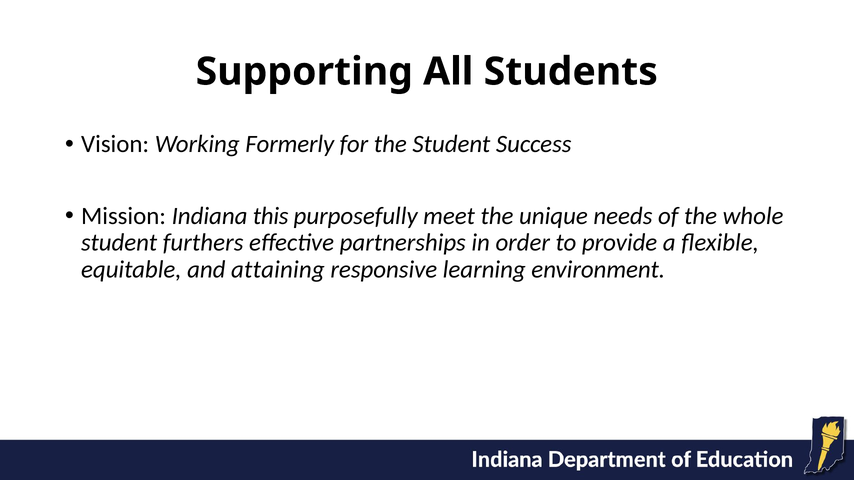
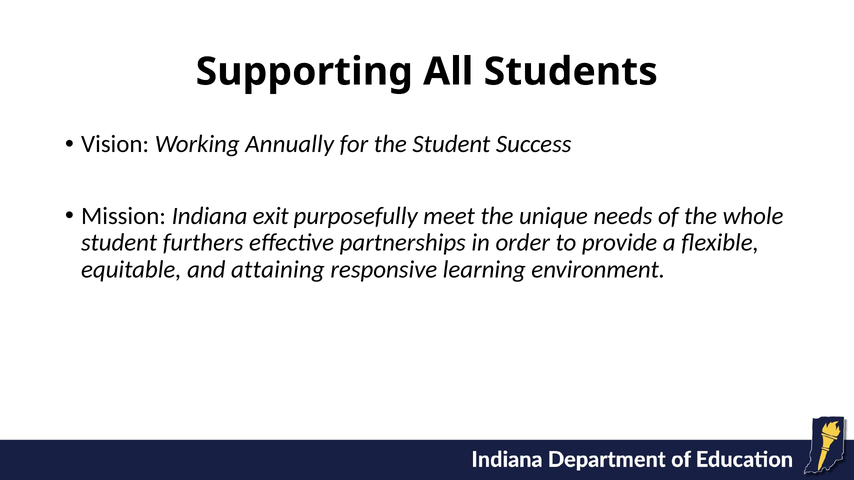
Formerly: Formerly -> Annually (290, 144)
this: this -> exit (271, 216)
